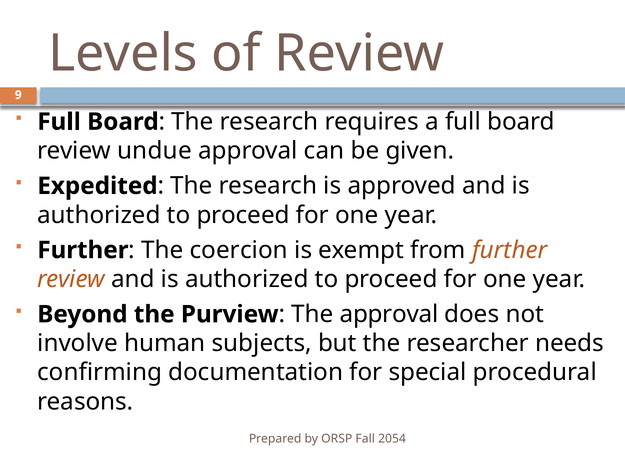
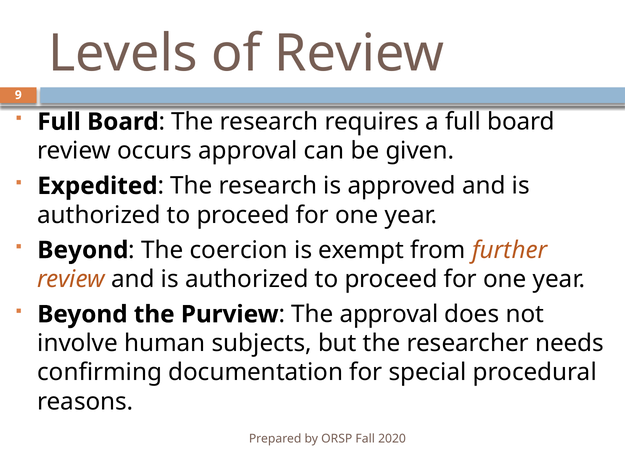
undue: undue -> occurs (155, 151)
Further: Further -> Beyond (83, 251)
2054: 2054 -> 2020 (392, 439)
